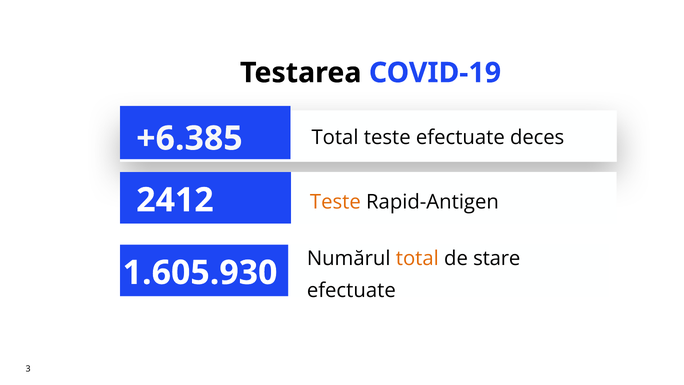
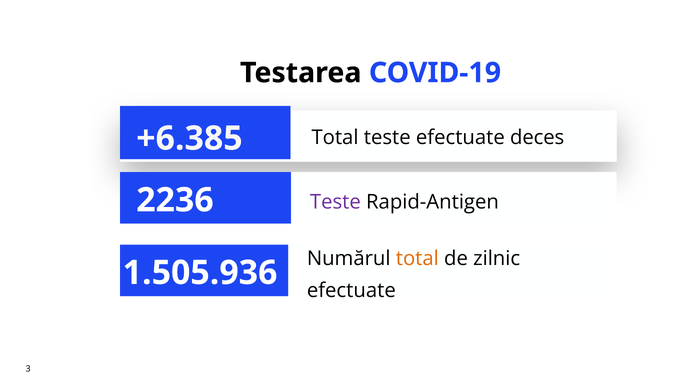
2412: 2412 -> 2236 (175, 200)
Teste colour: orange -> purple (335, 202)
stare: stare -> zilnic (497, 258)
1.605.930: 1.605.930 -> 1.505.936 (200, 273)
